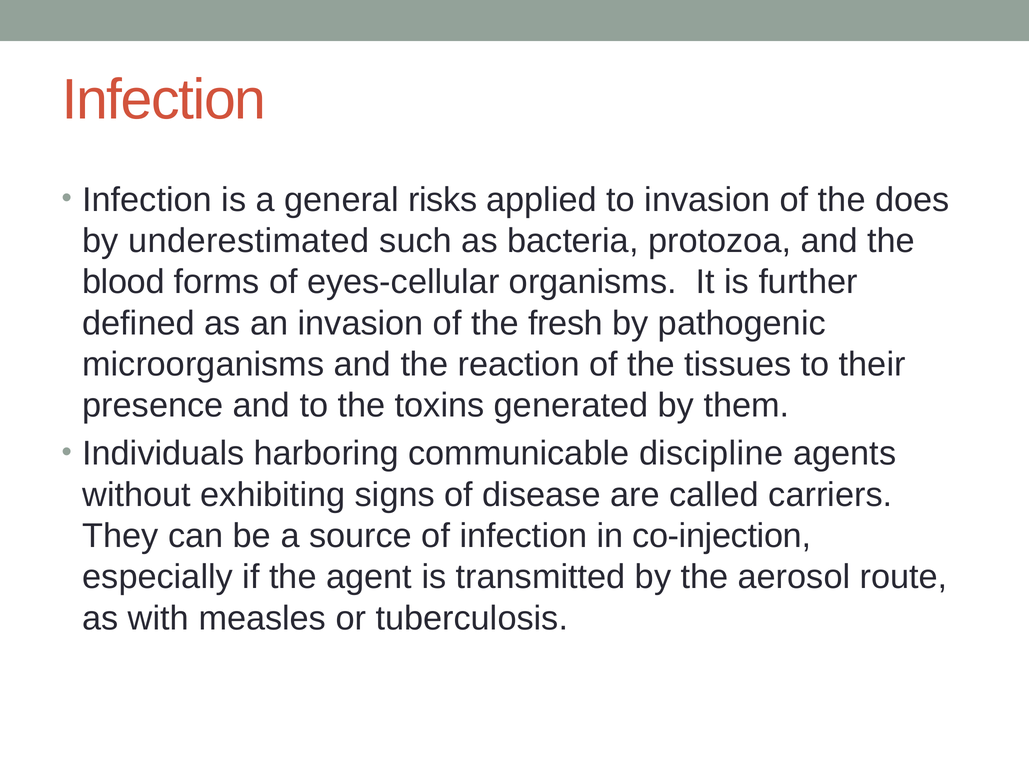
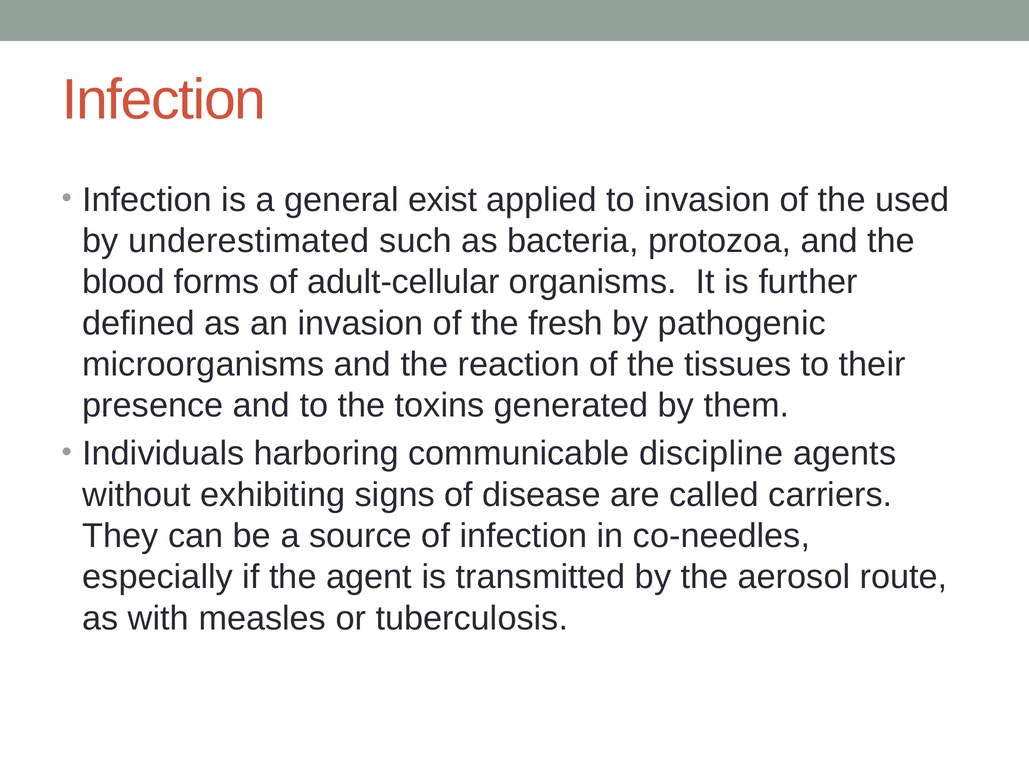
risks: risks -> exist (443, 200)
does: does -> used (912, 200)
eyes-cellular: eyes-cellular -> adult-cellular (403, 282)
co-injection: co-injection -> co-needles (722, 536)
